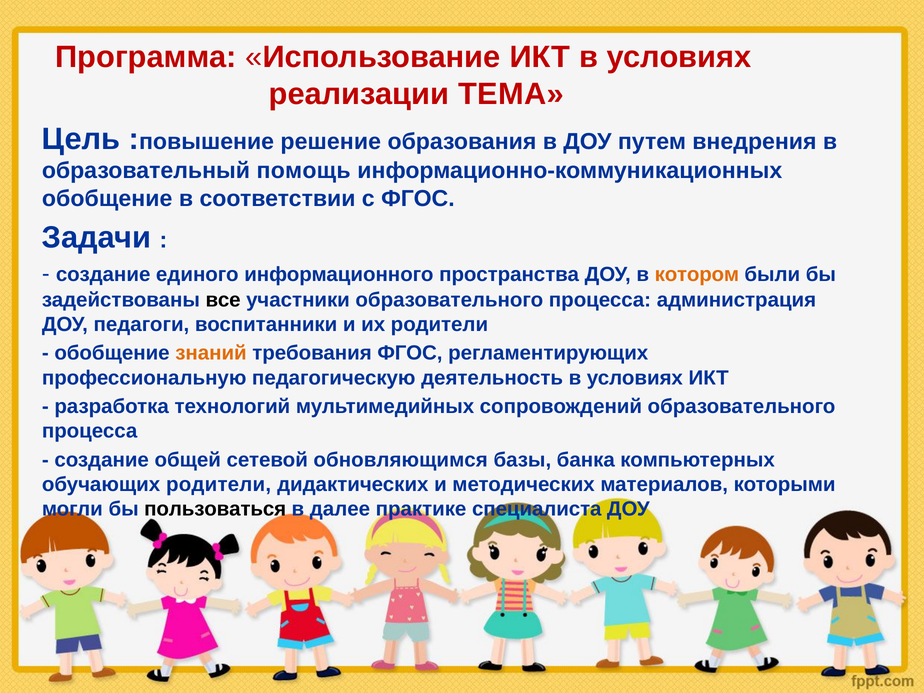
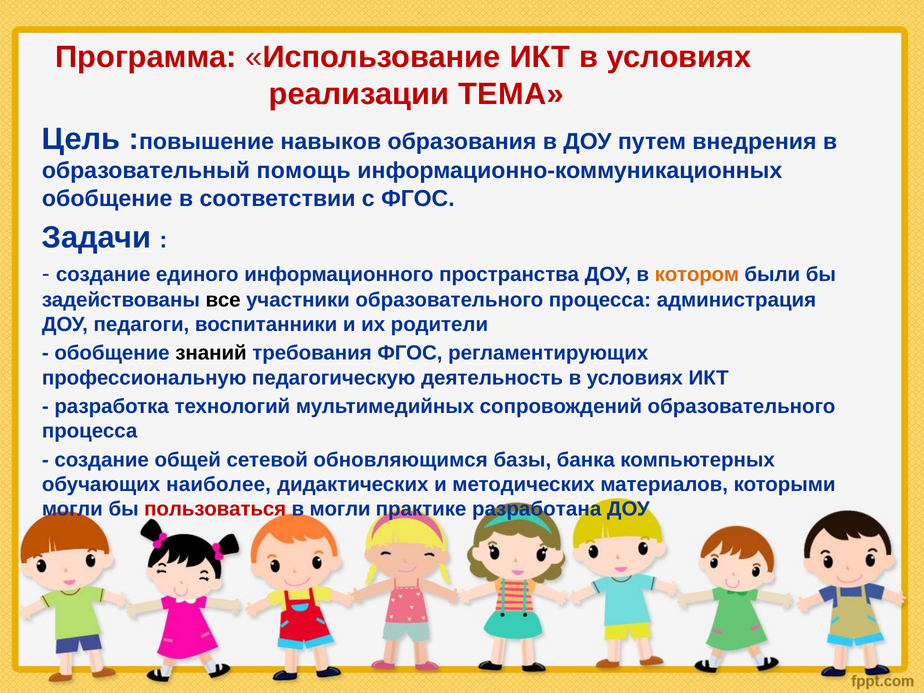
решение: решение -> навыков (331, 141)
знаний colour: orange -> black (211, 353)
обучающих родители: родители -> наиболее (219, 485)
пользоваться colour: black -> red (215, 509)
в далее: далее -> могли (340, 509)
специалиста: специалиста -> разработана (537, 509)
